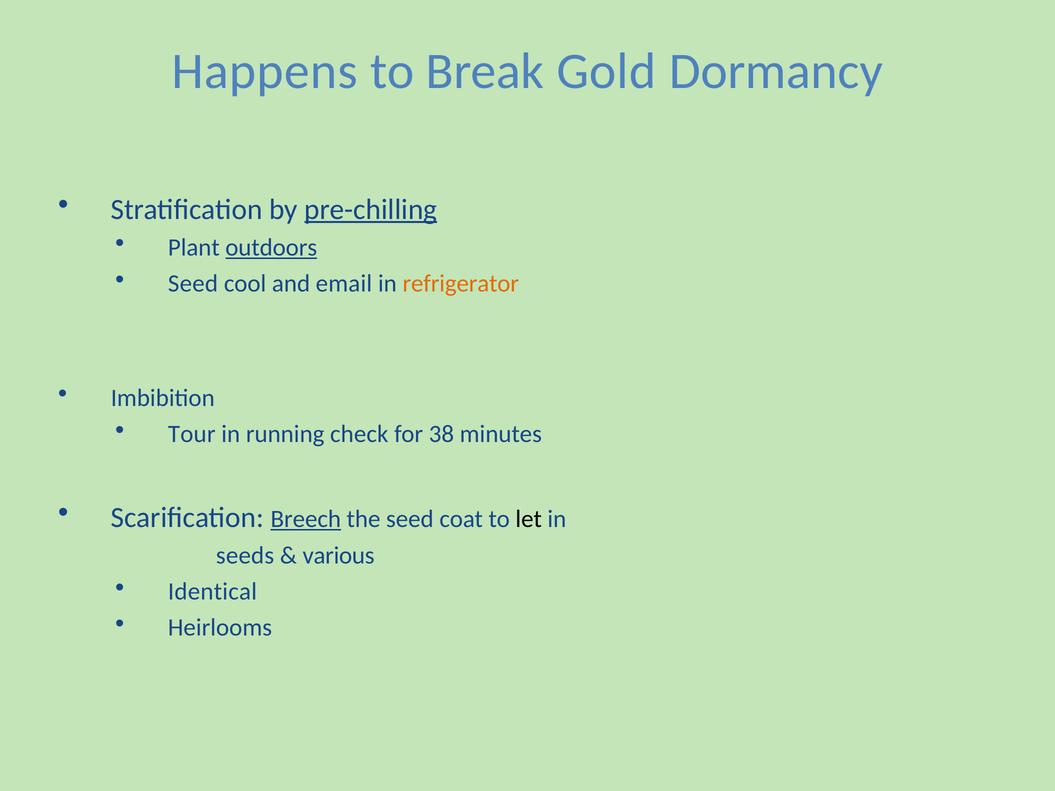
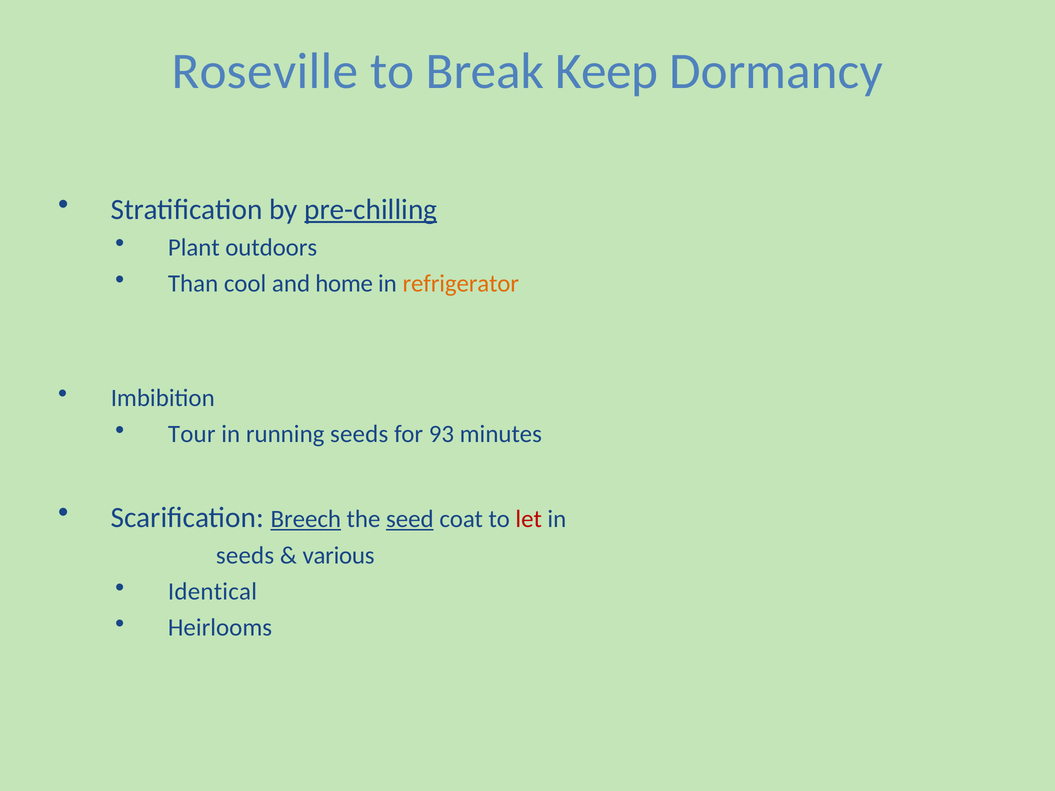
Happens: Happens -> Roseville (265, 71)
Gold: Gold -> Keep (607, 71)
outdoors underline: present -> none (271, 247)
Seed: Seed -> Than (193, 284)
email: email -> home (344, 284)
running check: check -> seeds (359, 434)
38: 38 -> 93 (441, 434)
seed underline: none -> present (410, 519)
let colour: black -> red (529, 519)
